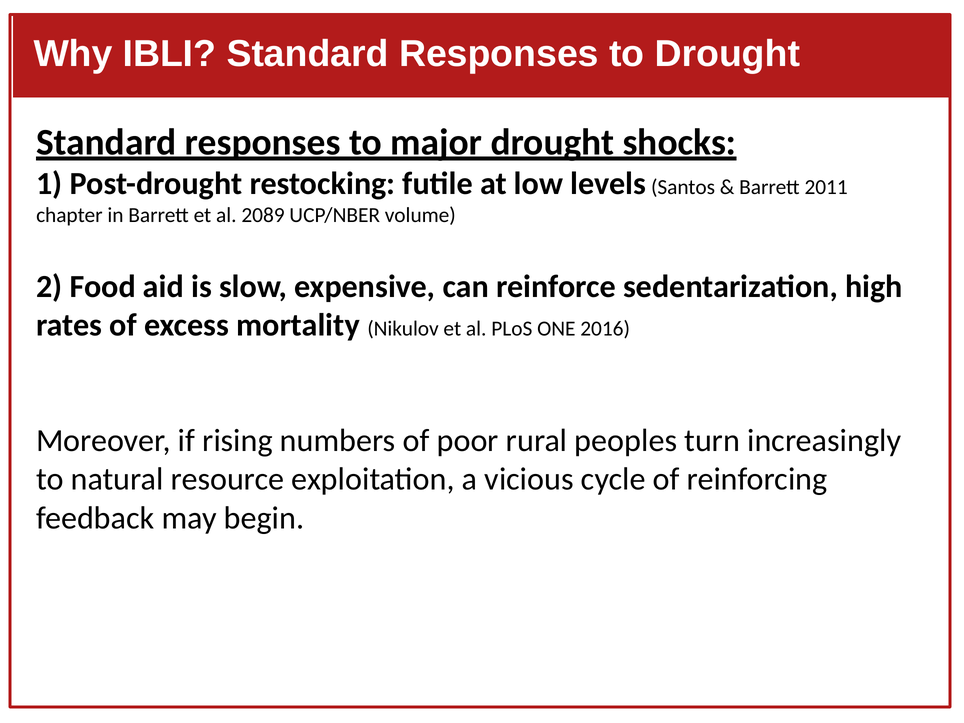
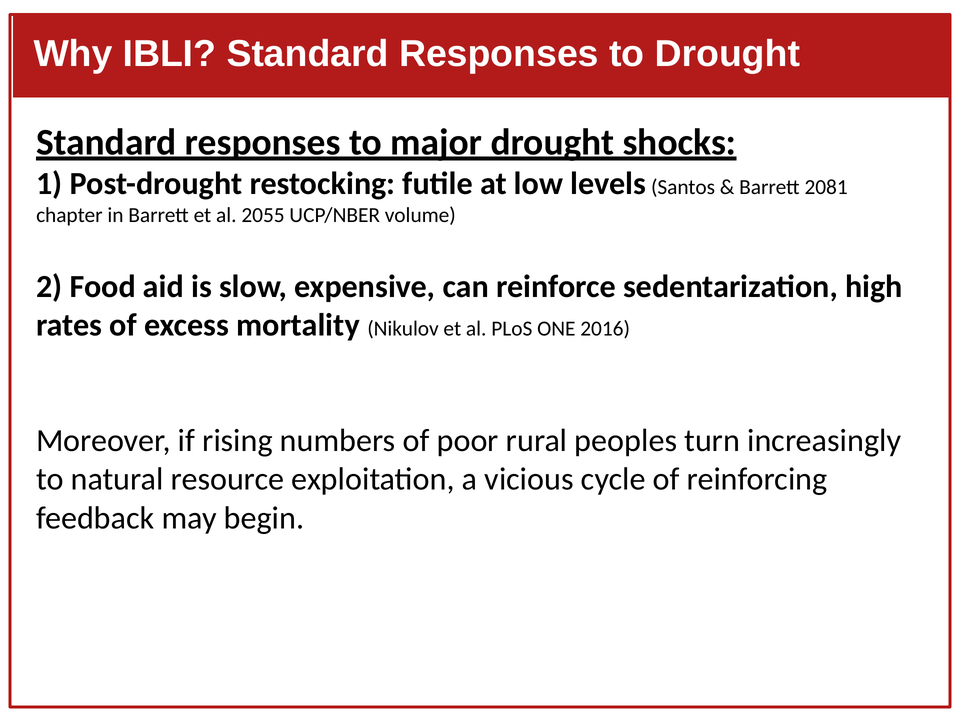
2011: 2011 -> 2081 (826, 187)
2089: 2089 -> 2055 (263, 215)
